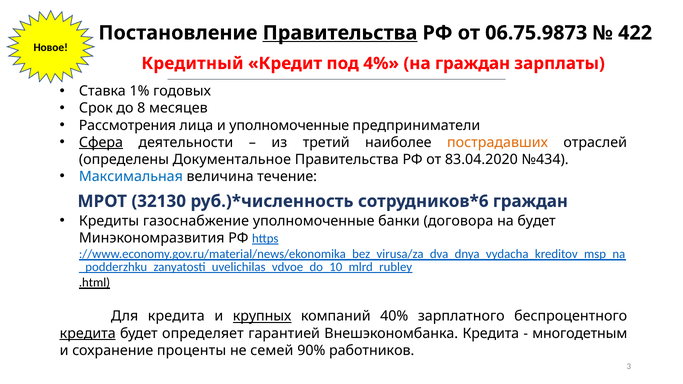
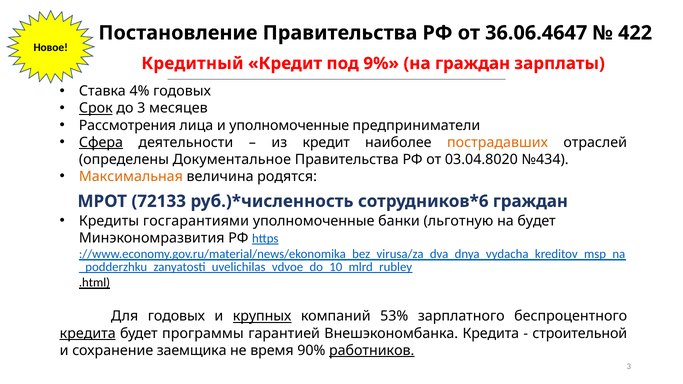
Правительства underline: present -> none (340, 33)
06.75.9873: 06.75.9873 -> 36.06.4647 (536, 33)
4%: 4% -> 9% (381, 63)
1%: 1% -> 4% (140, 91)
Срок underline: none -> present (96, 108)
до 8: 8 -> 3 (141, 108)
из третий: третий -> кредит (326, 143)
83.04.2020: 83.04.2020 -> 03.04.8020 (481, 160)
Максимальная colour: blue -> orange (131, 177)
течение: течение -> родятся (287, 177)
32130: 32130 -> 72133 (159, 201)
газоснабжение: газоснабжение -> госгарантиями (196, 221)
договора: договора -> льготную (458, 221)
Для кредита: кредита -> годовых (176, 316)
40%: 40% -> 53% (394, 316)
определяет: определяет -> программы (203, 333)
многодетным: многодетным -> строительной (580, 333)
проценты: проценты -> заемщика (192, 351)
семей: семей -> время (272, 351)
работников underline: none -> present (372, 351)
